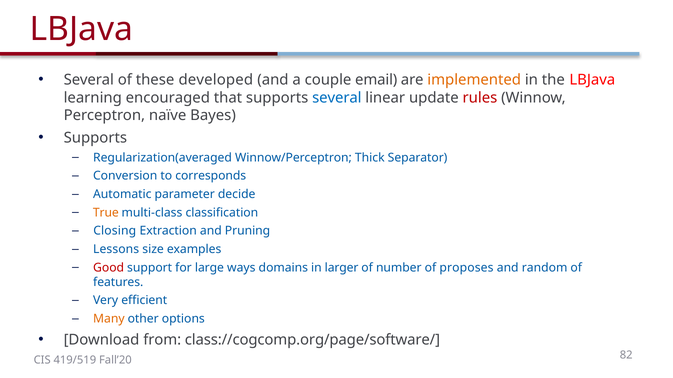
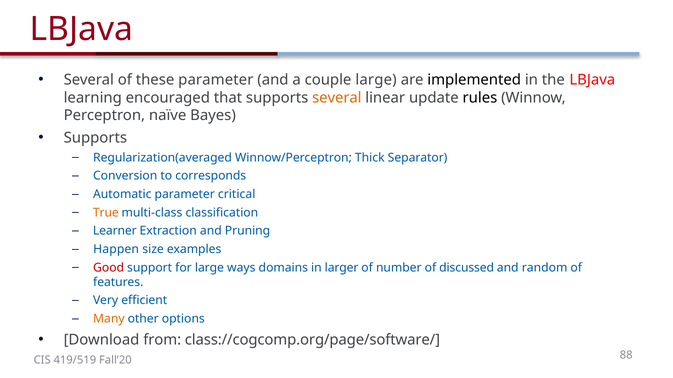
these developed: developed -> parameter (216, 80)
couple email: email -> large (376, 80)
implemented colour: orange -> black (474, 80)
several colour: blue -> orange (337, 98)
rules colour: red -> black (480, 98)
decide: decide -> critical (237, 195)
Closing: Closing -> Learner (115, 231)
Lessons: Lessons -> Happen (116, 250)
proposes: proposes -> discussed (467, 268)
82: 82 -> 88 (626, 356)
